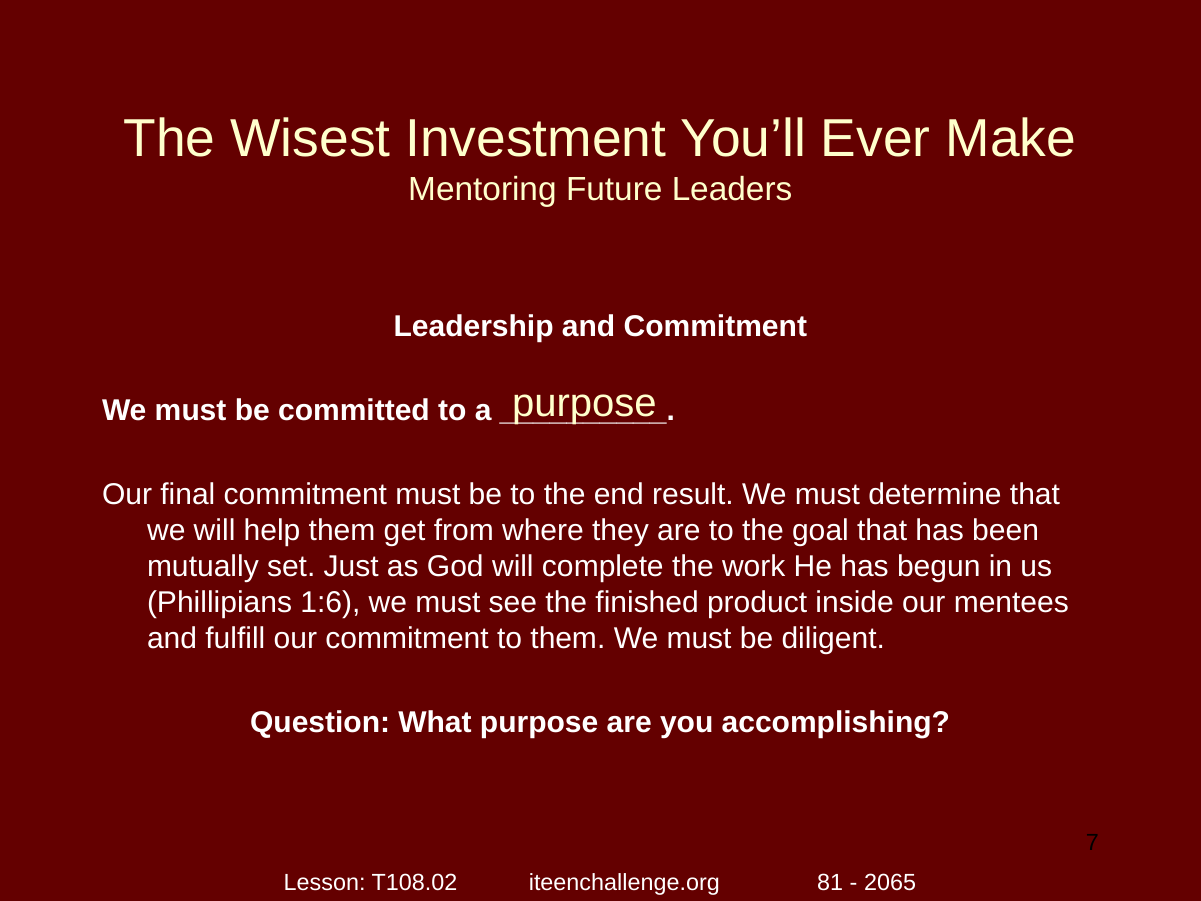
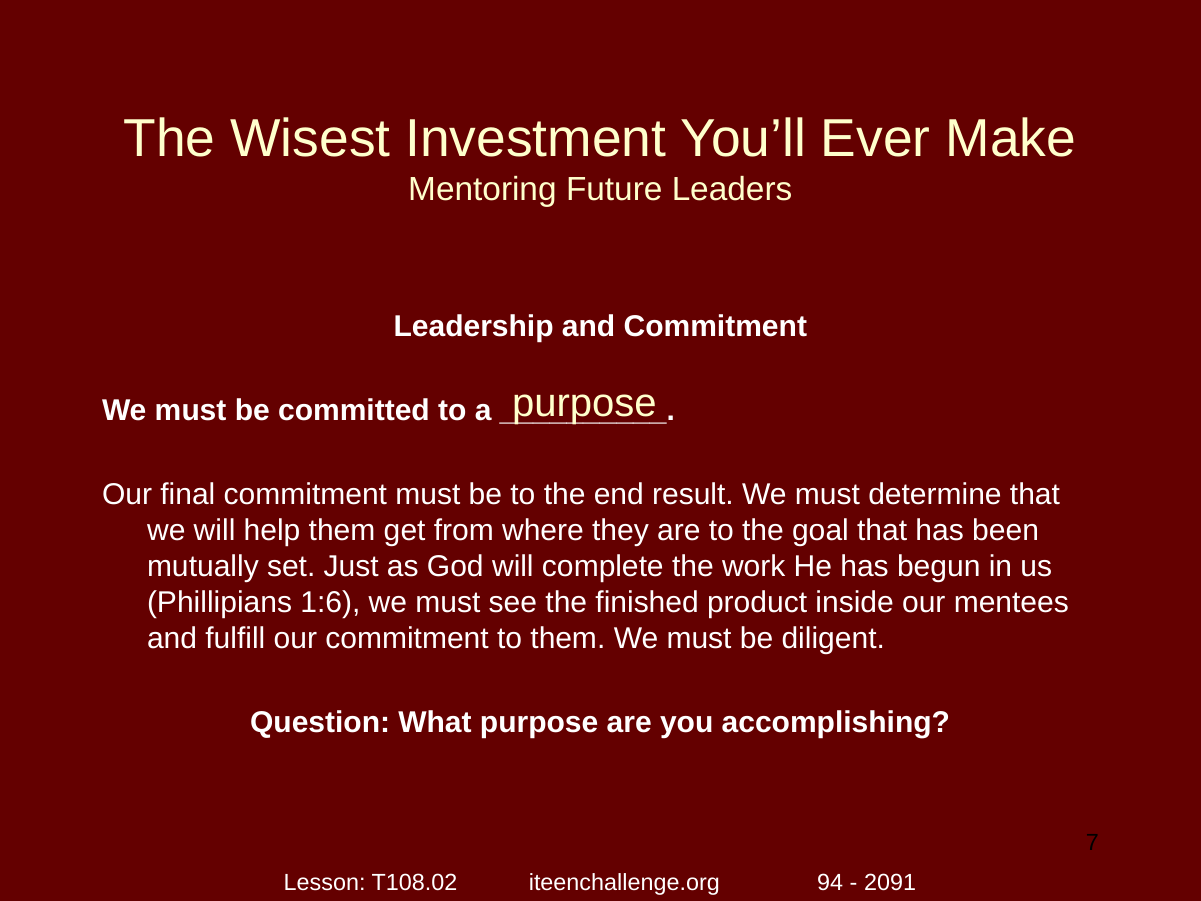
81: 81 -> 94 (830, 882)
2065: 2065 -> 2091 (890, 882)
